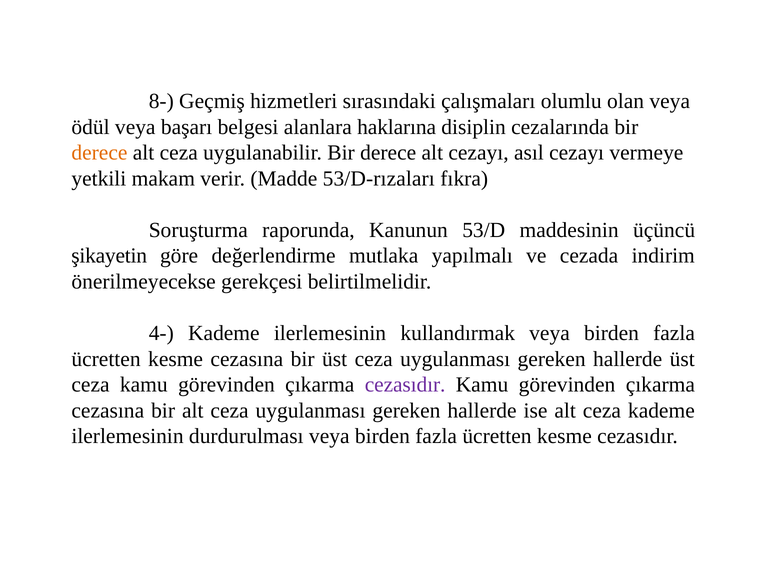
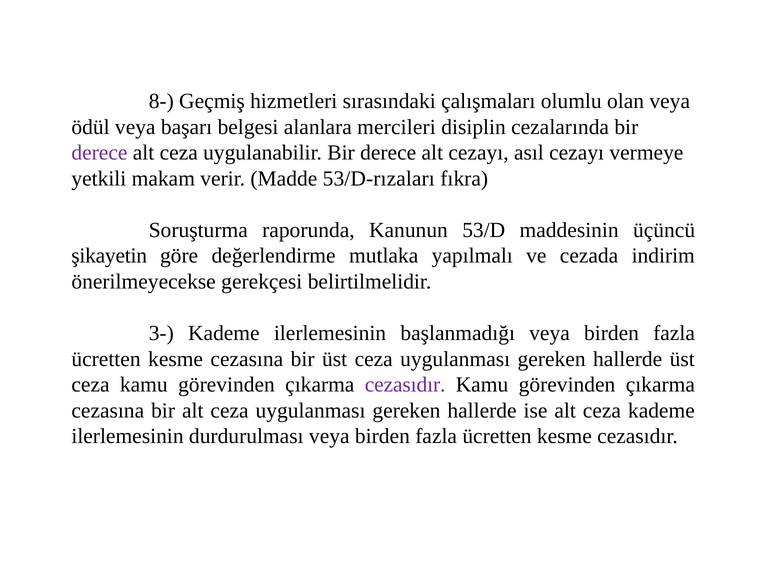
haklarına: haklarına -> mercileri (397, 127)
derece colour: orange -> purple (99, 153)
4-: 4- -> 3- (161, 333)
kullandırmak: kullandırmak -> başlanmadığı (458, 333)
